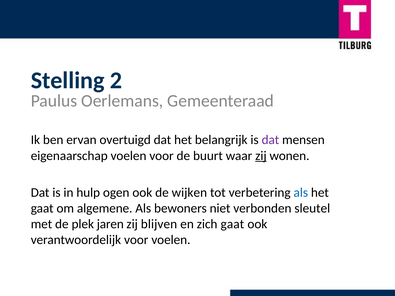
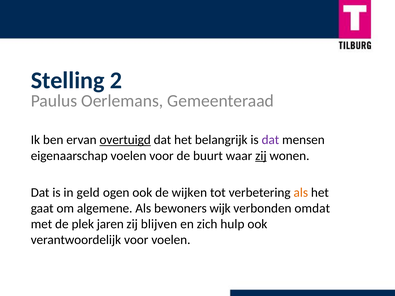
overtuigd underline: none -> present (125, 140)
hulp: hulp -> geld (88, 193)
als colour: blue -> orange (301, 193)
niet: niet -> wijk (220, 208)
sleutel: sleutel -> omdat (312, 208)
zich gaat: gaat -> hulp (232, 224)
